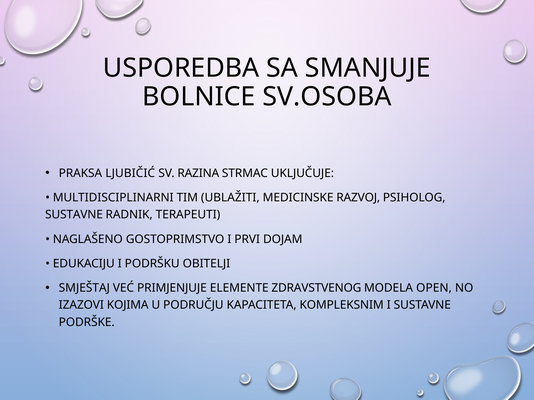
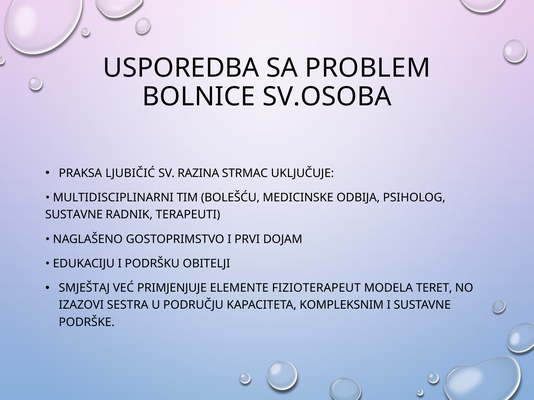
SMANJUJE: SMANJUJE -> PROBLEM (368, 68)
UBLAŽITI: UBLAŽITI -> BOLEŠĆU (230, 198)
RAZVOJ: RAZVOJ -> ODBIJA (358, 198)
ZDRAVSTVENOG: ZDRAVSTVENOG -> FIZIOTERAPEUT (316, 288)
OPEN: OPEN -> TERET (434, 288)
KOJIMA: KOJIMA -> SESTRA (128, 305)
